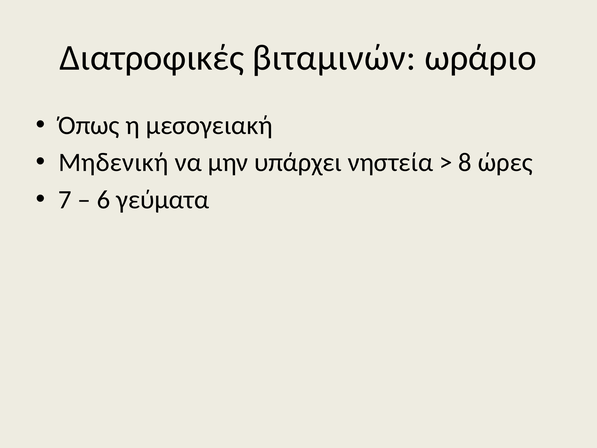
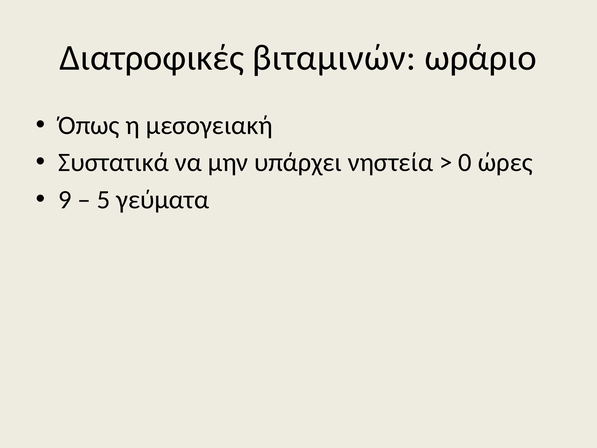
Μηδενική: Μηδενική -> Συστατικά (114, 162)
8: 8 -> 0 (465, 162)
7: 7 -> 9 (65, 200)
6: 6 -> 5 (104, 200)
